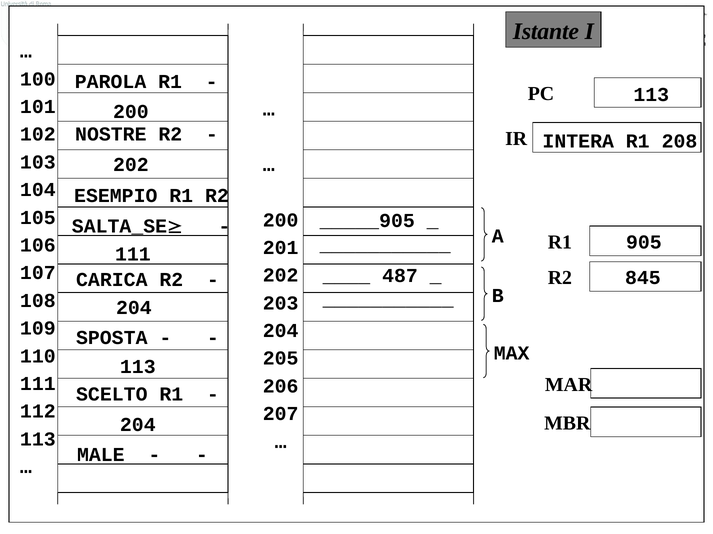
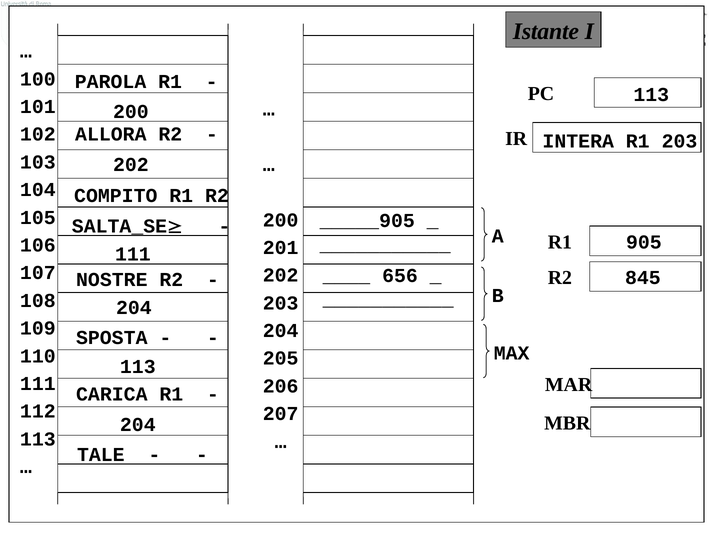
NOSTRE: NOSTRE -> ALLORA (111, 134)
R1 208: 208 -> 203 (679, 142)
ESEMPIO: ESEMPIO -> COMPITO (116, 196)
487: 487 -> 656 (400, 276)
CARICA: CARICA -> NOSTRE (112, 280)
SCELTO: SCELTO -> CARICA (112, 395)
MALE: MALE -> TALE (101, 455)
